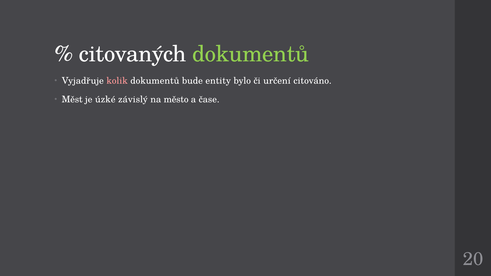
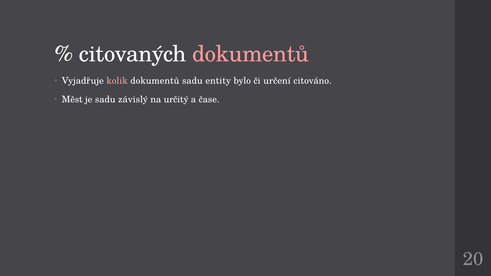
dokumentů colour: light green -> pink (251, 54)
dokumentů bude: bude -> sadu (192, 81)
je úzké: úzké -> sadu (105, 100)
město: město -> určitý (176, 100)
